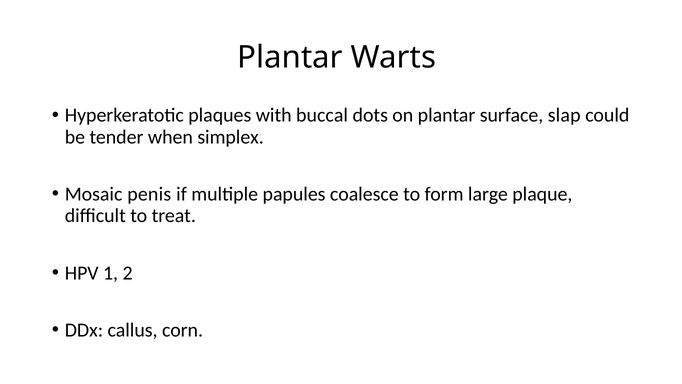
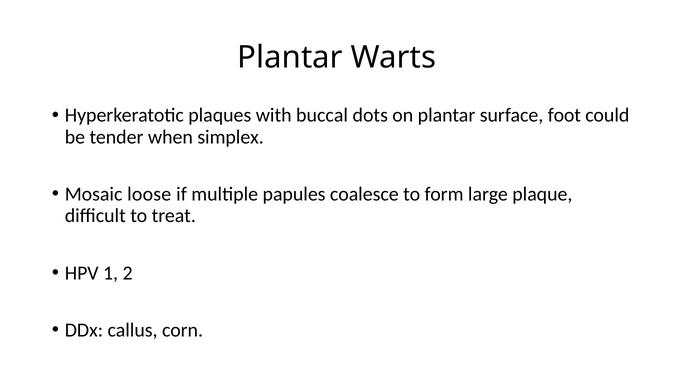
slap: slap -> foot (564, 115)
penis: penis -> loose (149, 194)
